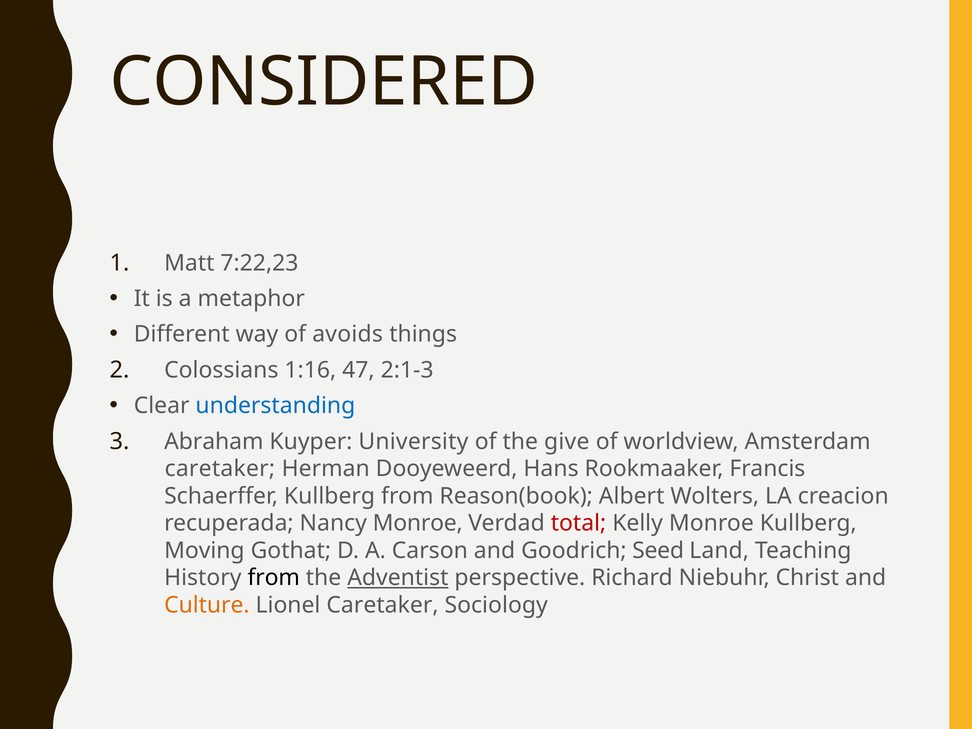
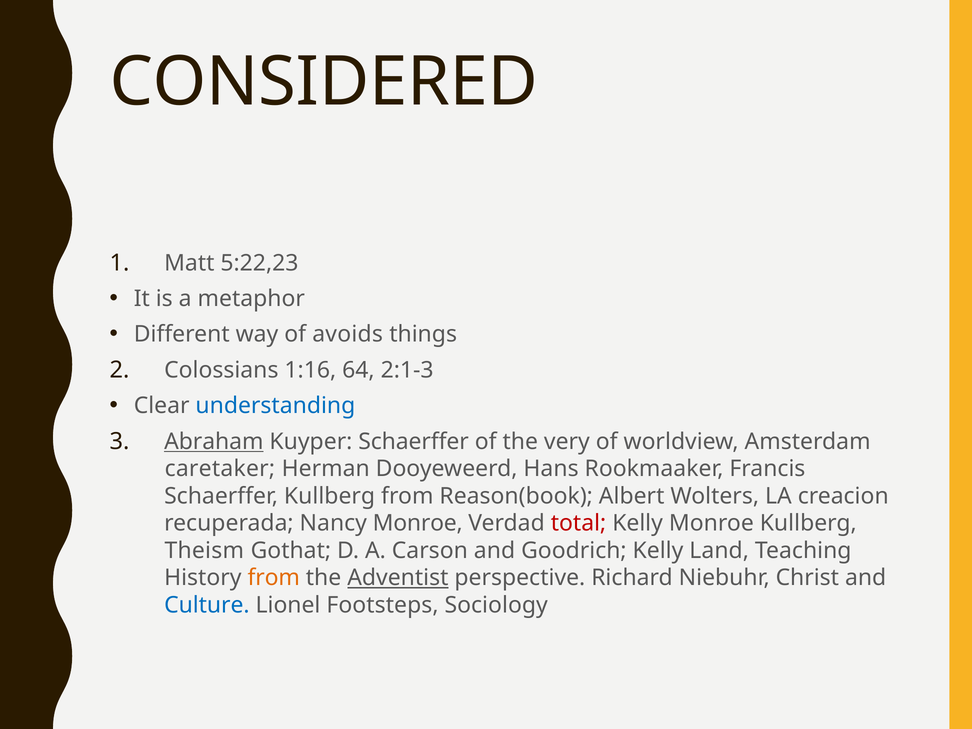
7:22,23: 7:22,23 -> 5:22,23 (259, 263)
47: 47 -> 64 (358, 370)
Abraham underline: none -> present (214, 442)
Kuyper University: University -> Schaerffer (414, 442)
give: give -> very (567, 442)
Moving: Moving -> Theism (204, 551)
Goodrich Seed: Seed -> Kelly (658, 551)
from colour: black -> orange (274, 578)
Culture colour: orange -> blue (207, 605)
Lionel Caretaker: Caretaker -> Footsteps (382, 605)
